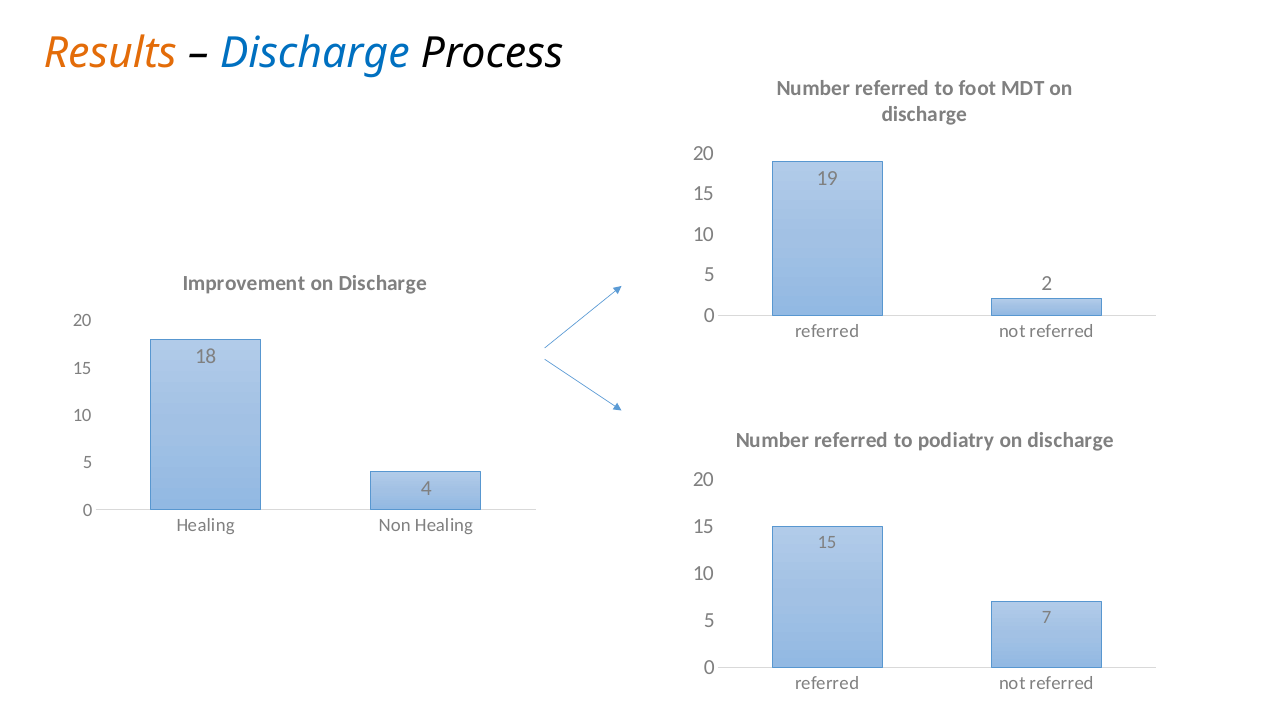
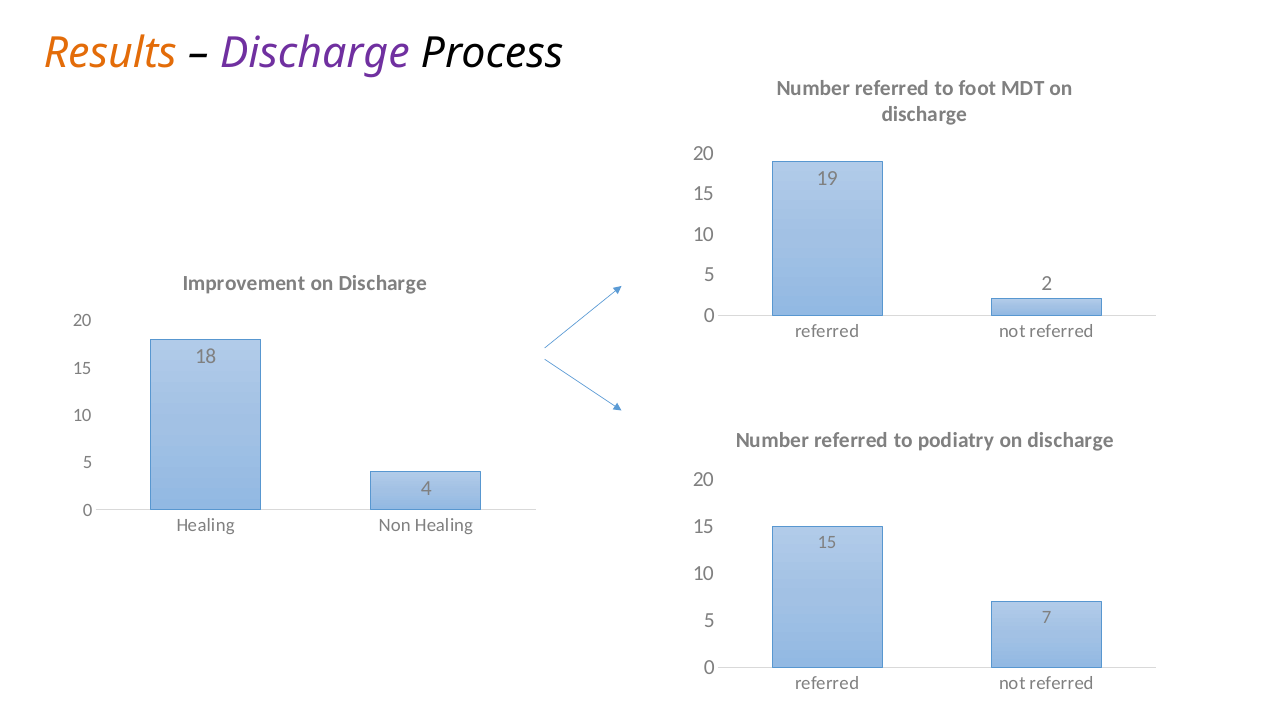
Discharge colour: blue -> purple (315, 54)
